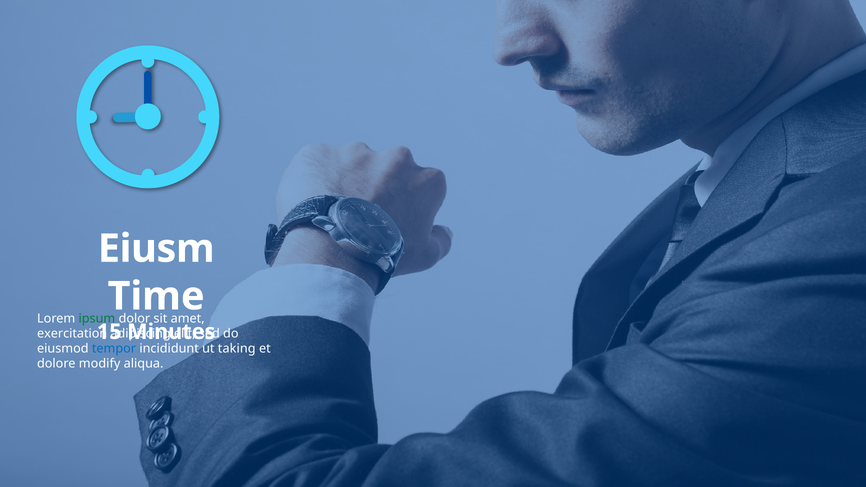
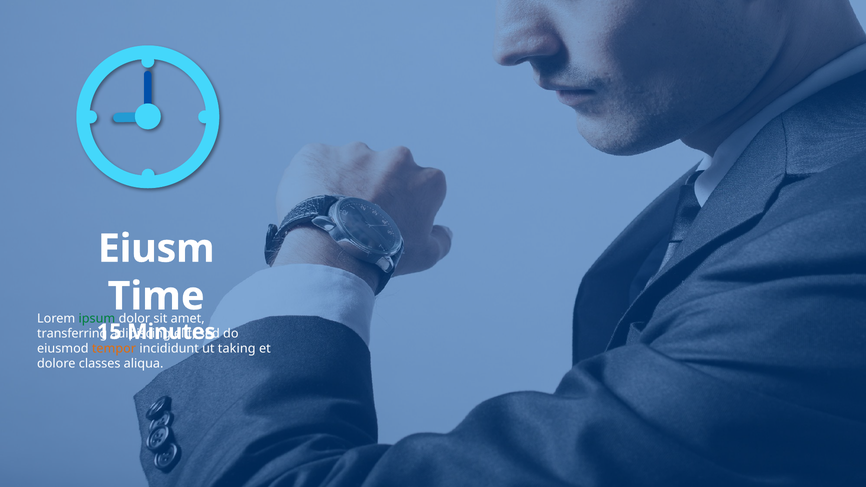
exercitation: exercitation -> transferring (72, 334)
tempor colour: blue -> orange (114, 349)
modify: modify -> classes (100, 364)
